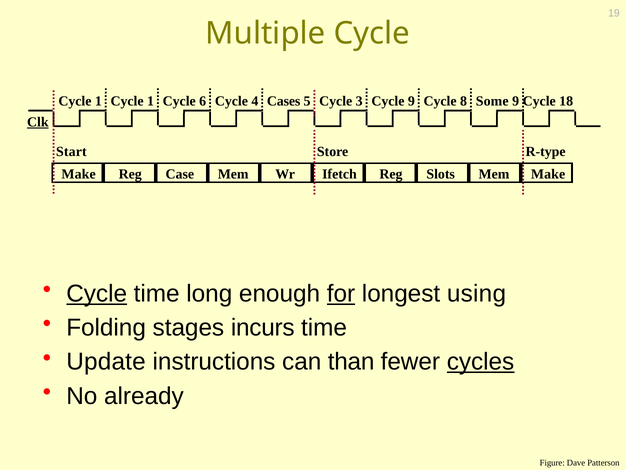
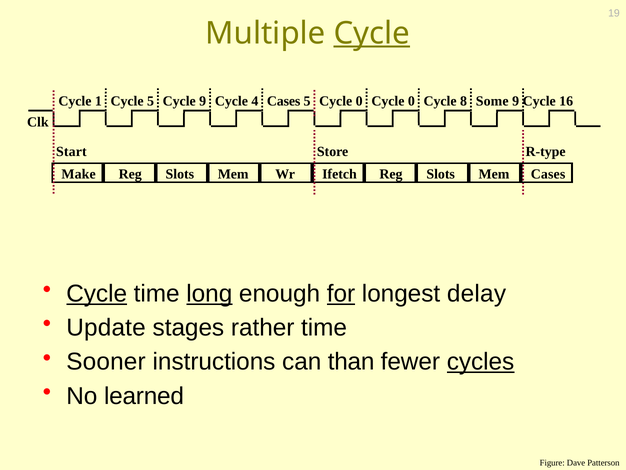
Cycle underline: none -> present (372, 33)
1: 1 -> 5 (151, 101)
Cycle 6: 6 -> 9 (203, 101)
5 Cycle 3: 3 -> 0 (359, 101)
9: 9 -> 0 (411, 101)
18: 18 -> 16 (566, 101)
Clk underline: present -> none (38, 122)
Case: Case -> Slots (180, 174)
Make: Make -> Cases (548, 174)
long underline: none -> present (209, 293)
using: using -> delay (476, 293)
Folding: Folding -> Update (106, 327)
incurs: incurs -> rather (263, 327)
Update: Update -> Sooner (106, 362)
already: already -> learned (144, 396)
